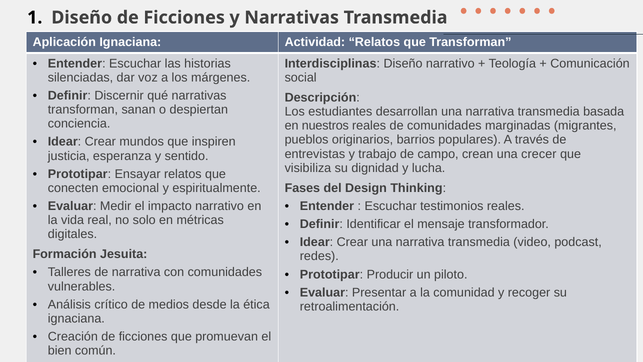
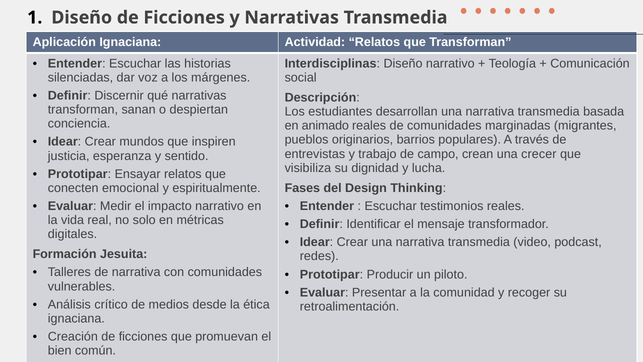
nuestros: nuestros -> animado (325, 126)
